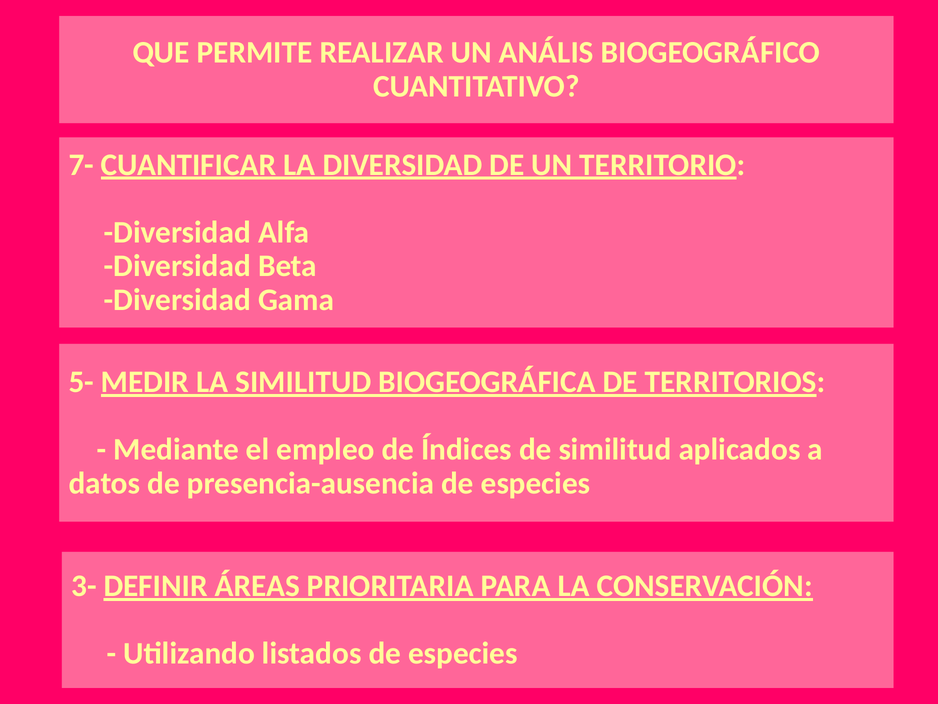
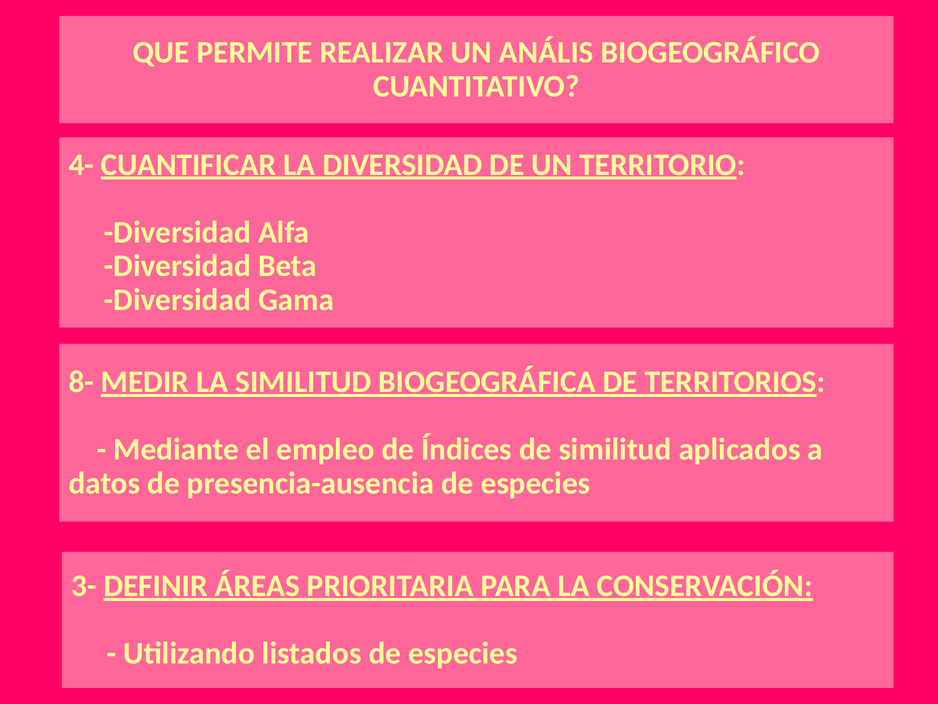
7-: 7- -> 4- (81, 165)
5-: 5- -> 8- (81, 382)
